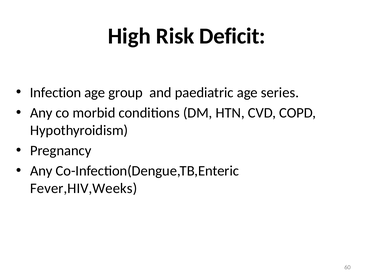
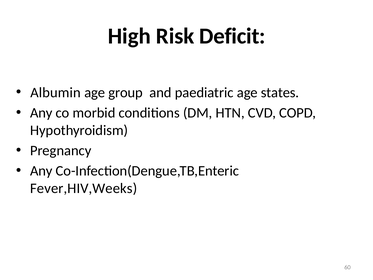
Infection: Infection -> Albumin (55, 92)
series: series -> states (280, 92)
